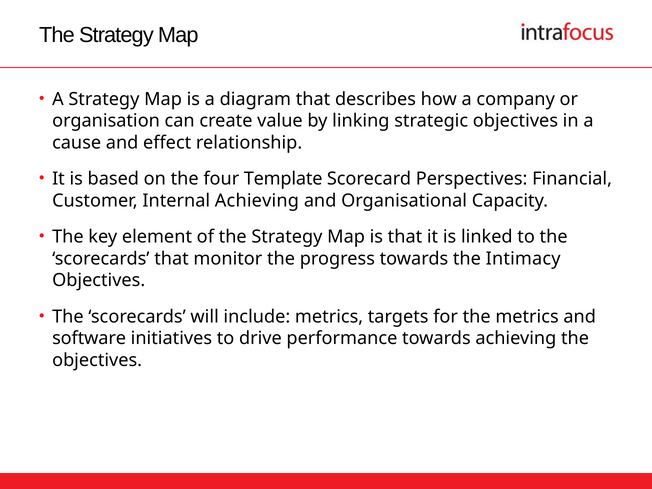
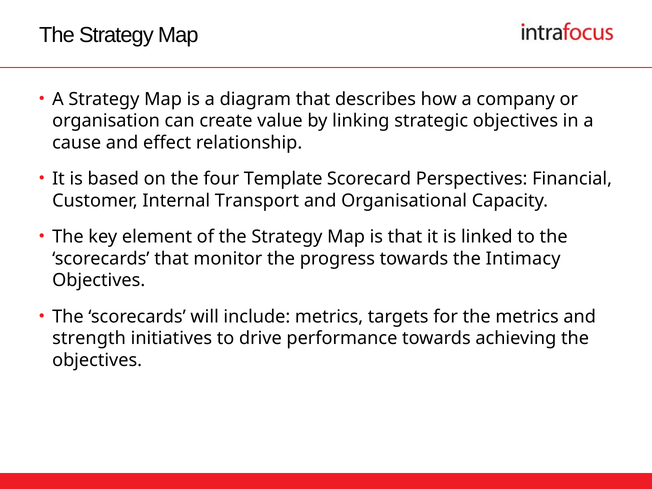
Internal Achieving: Achieving -> Transport (257, 201)
software: software -> strength (89, 338)
